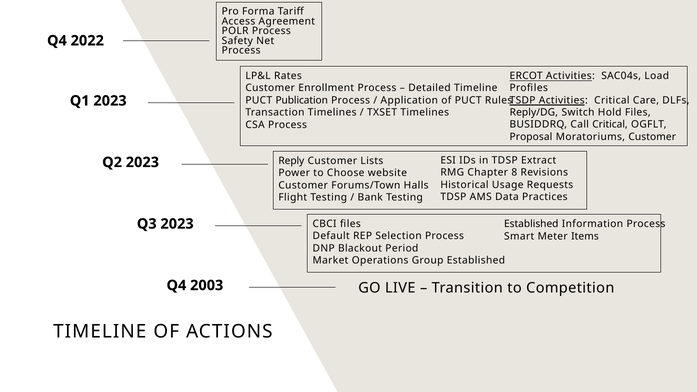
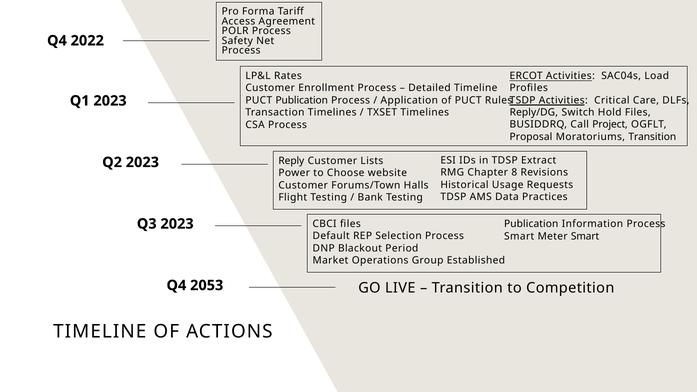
Call Critical: Critical -> Project (610, 125)
Moratoriums Customer: Customer -> Transition (652, 137)
Established: Established -> Publication (531, 224)
Meter Items: Items -> Smart (585, 236)
2003: 2003 -> 2053 (207, 285)
